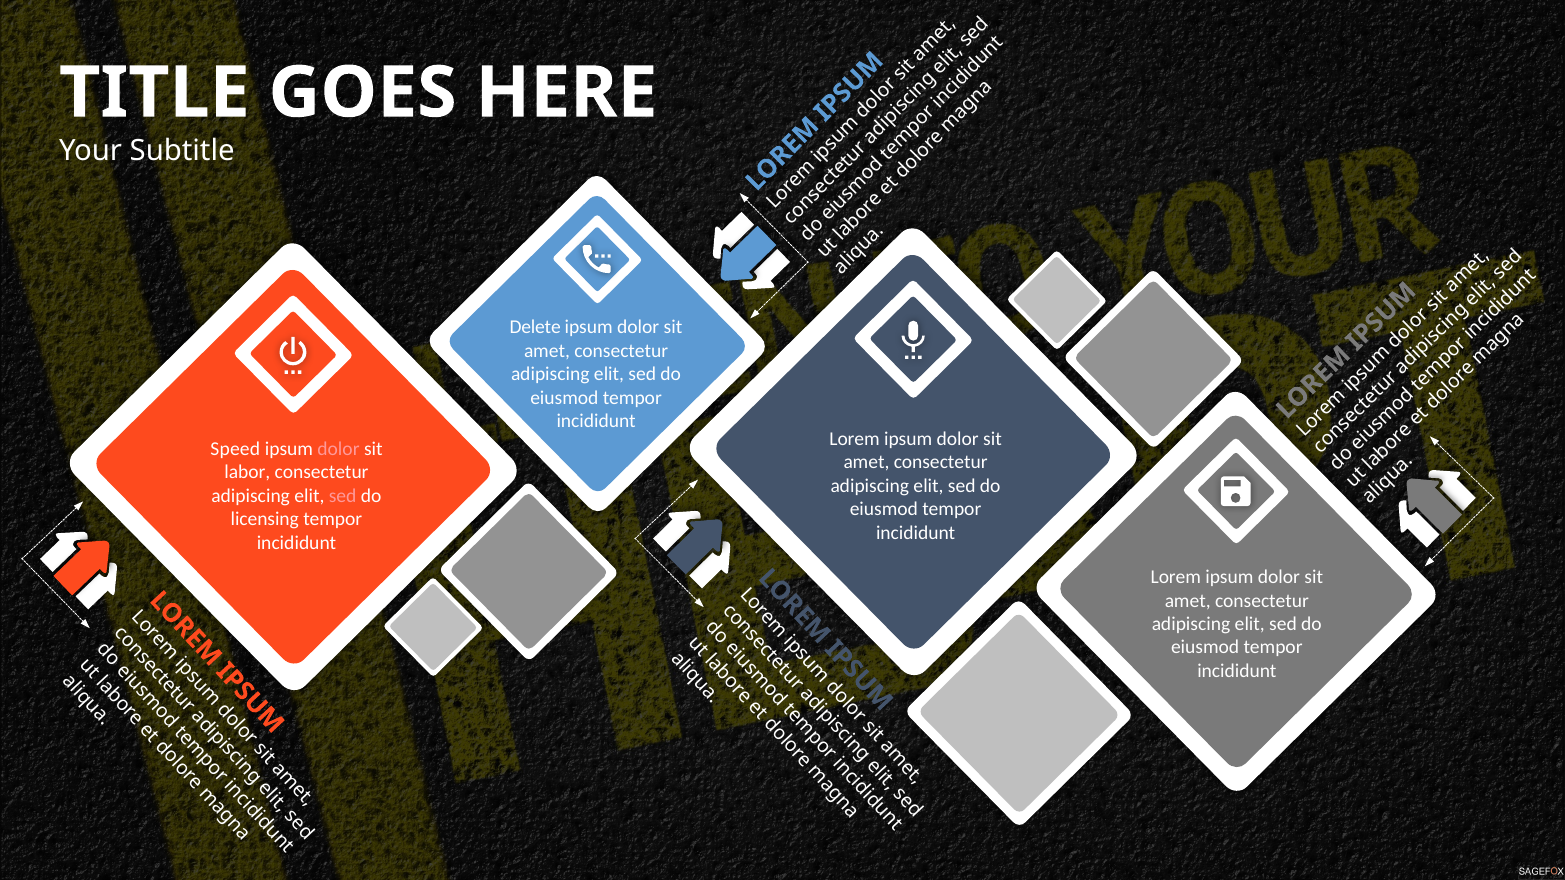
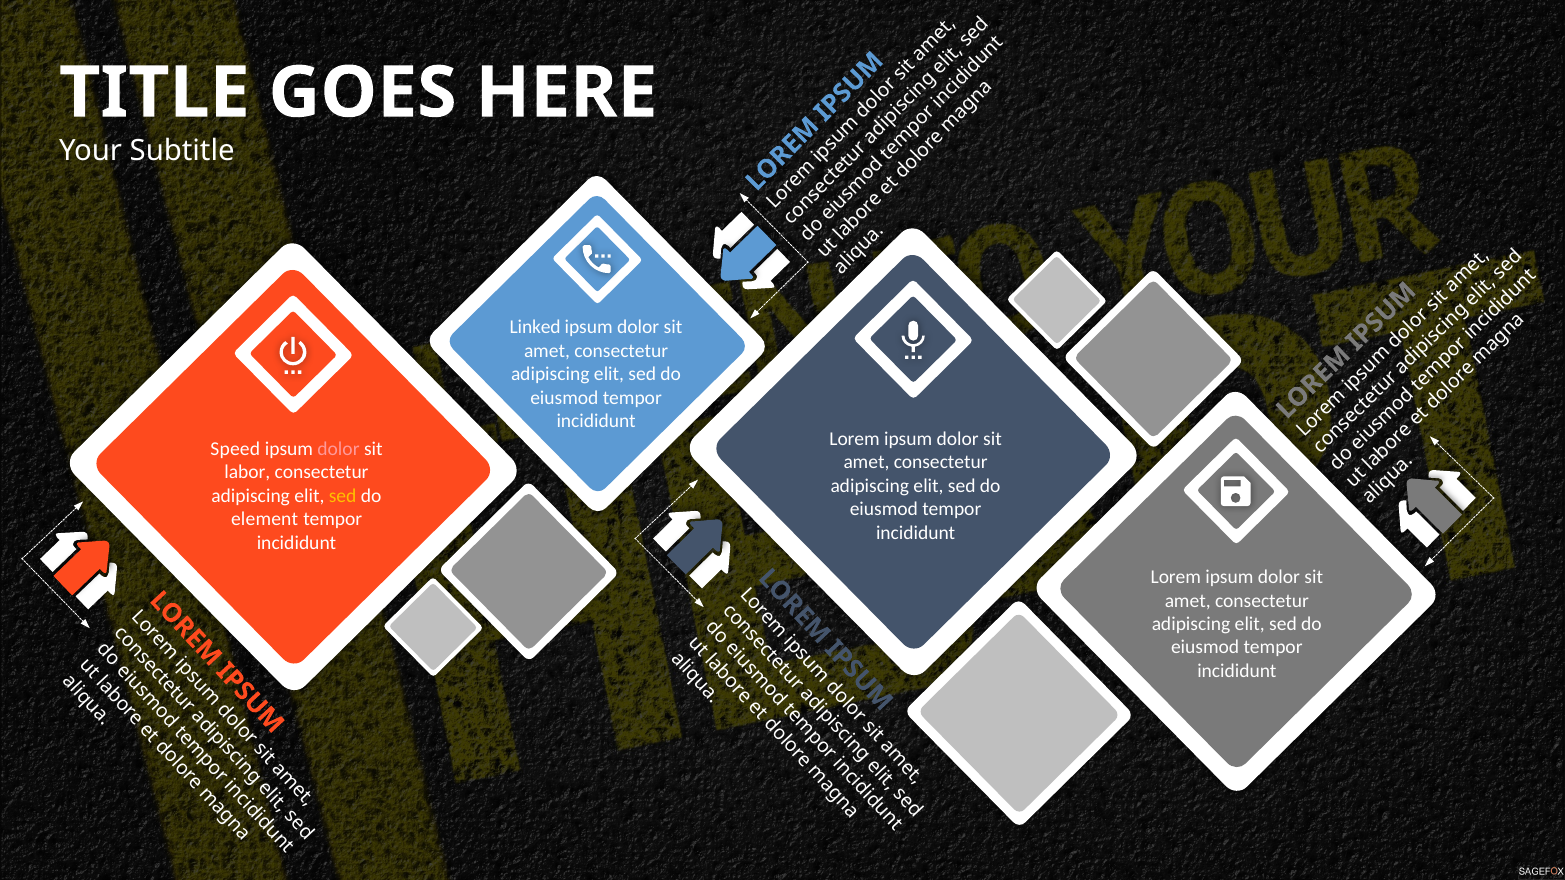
Delete: Delete -> Linked (535, 327)
sed colour: pink -> yellow (343, 496)
licensing: licensing -> element (265, 520)
